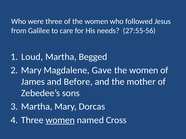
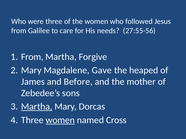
Loud: Loud -> From (32, 57)
Begged: Begged -> Forgive (93, 57)
women: women -> heaped (144, 70)
Martha underline: none -> present (37, 107)
